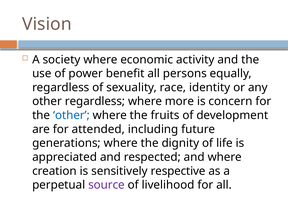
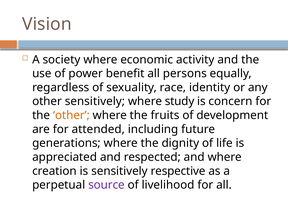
other regardless: regardless -> sensitively (95, 101)
more: more -> study (180, 101)
other colour: blue -> orange (71, 115)
